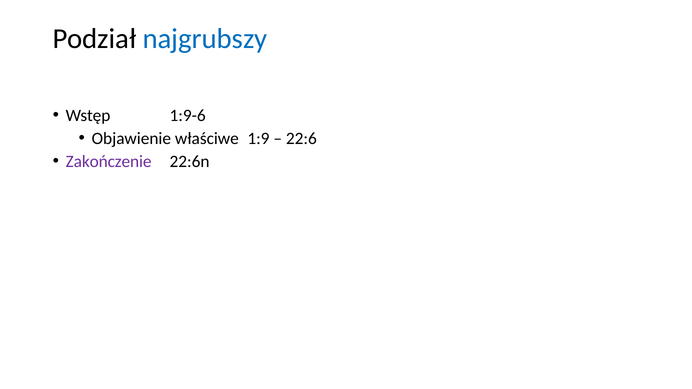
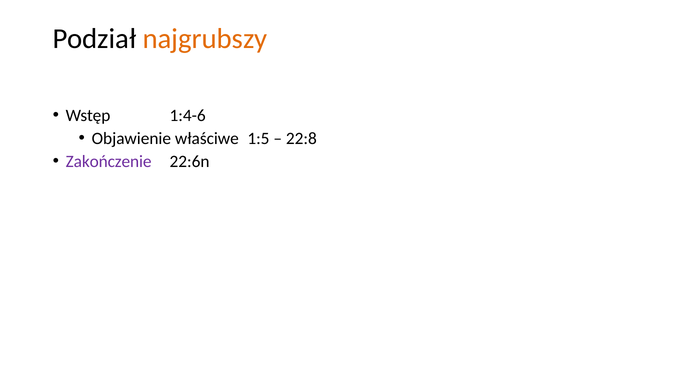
najgrubszy colour: blue -> orange (205, 39)
1:9-6: 1:9-6 -> 1:4-6 (188, 115)
1:9: 1:9 -> 1:5 (258, 138)
22:6: 22:6 -> 22:8 (301, 138)
